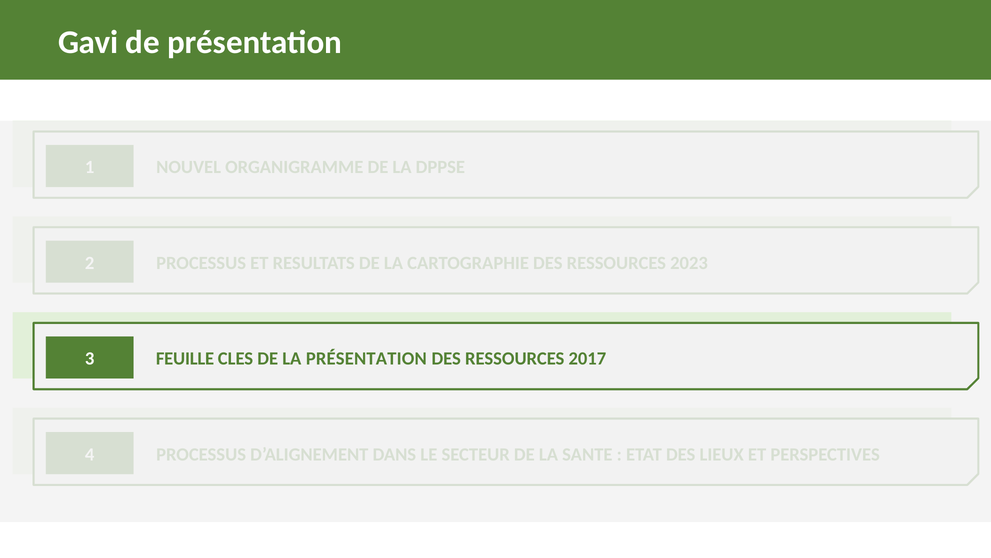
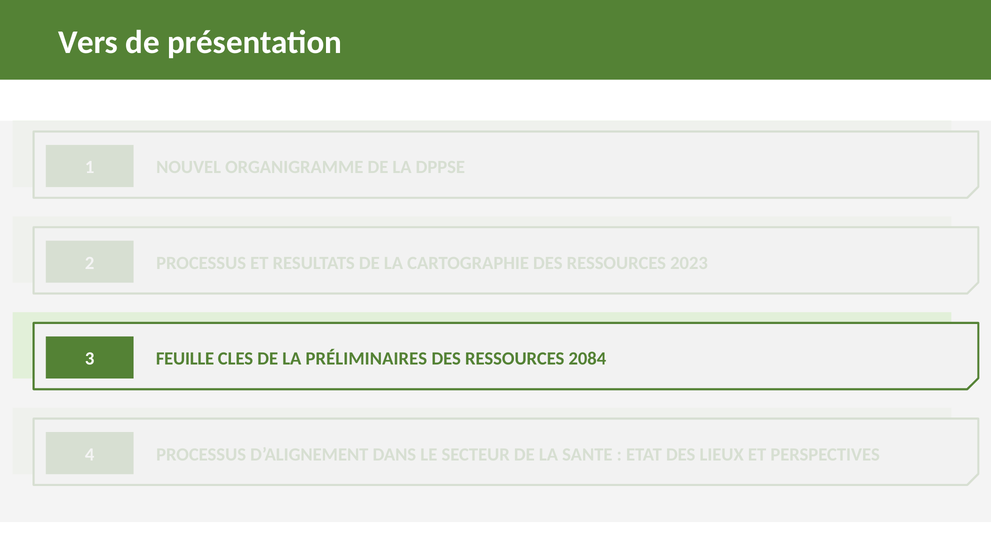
Gavi: Gavi -> Vers (88, 42)
LA PRÉSENTATION: PRÉSENTATION -> PRÉLIMINAIRES (366, 358)
2017: 2017 -> 2084 (587, 358)
